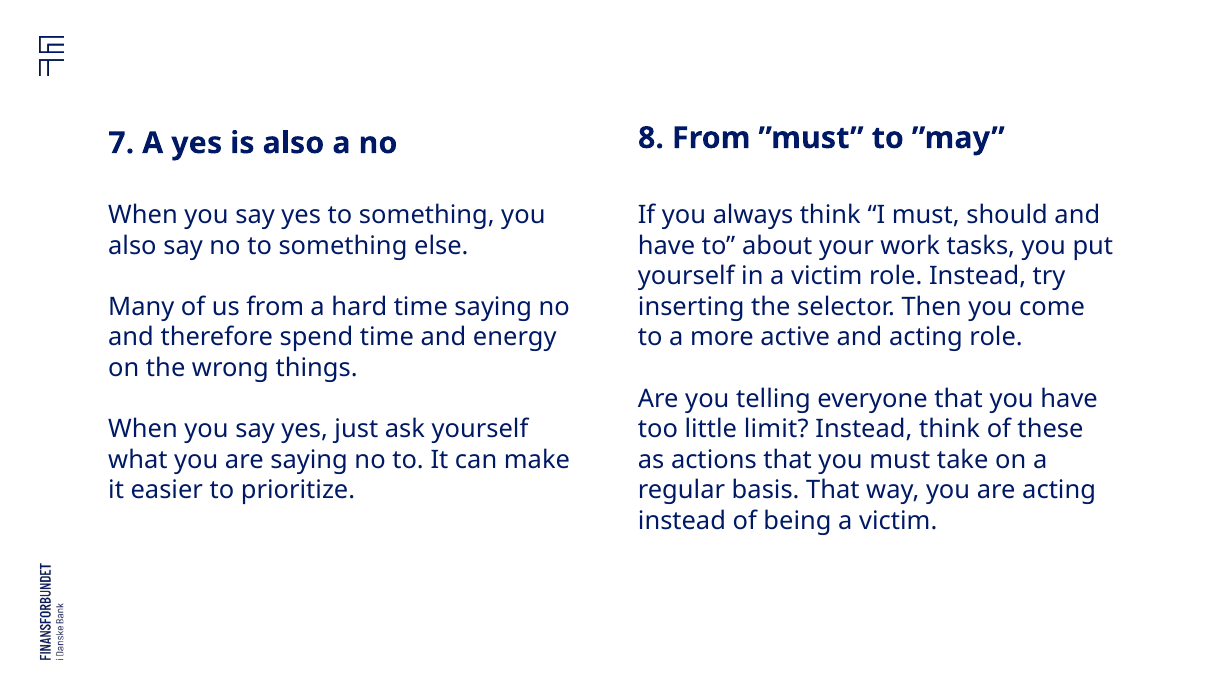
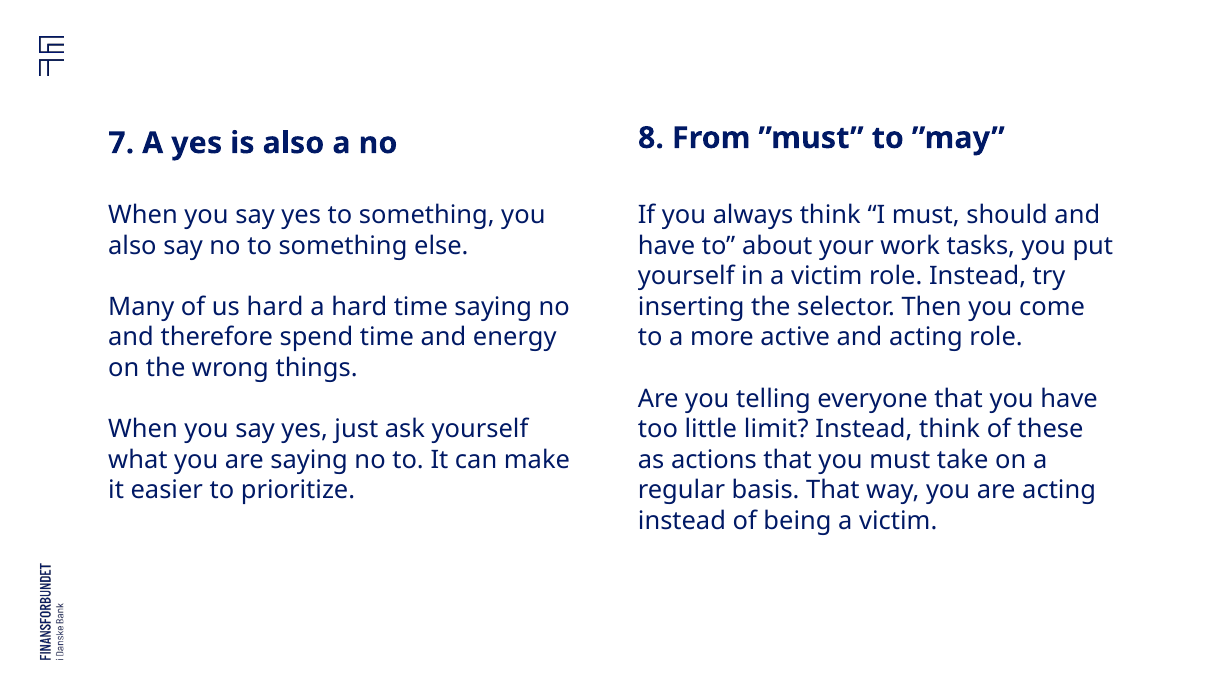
us from: from -> hard (275, 307)
